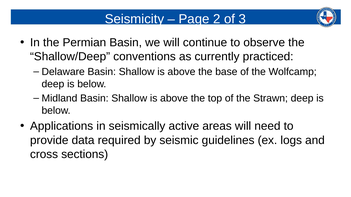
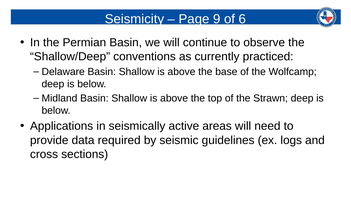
2: 2 -> 9 (217, 19)
3: 3 -> 6 (242, 19)
